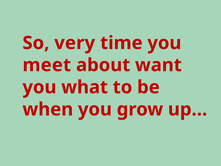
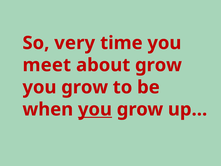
about want: want -> grow (158, 65)
what: what -> grow (85, 87)
you underline: none -> present (95, 109)
